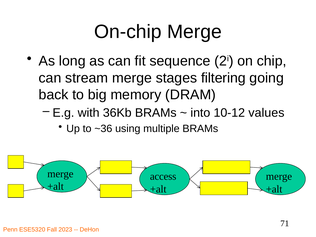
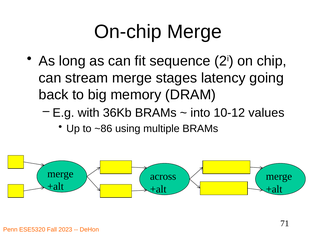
filtering: filtering -> latency (223, 78)
~36: ~36 -> ~86 (103, 129)
access: access -> across (163, 177)
